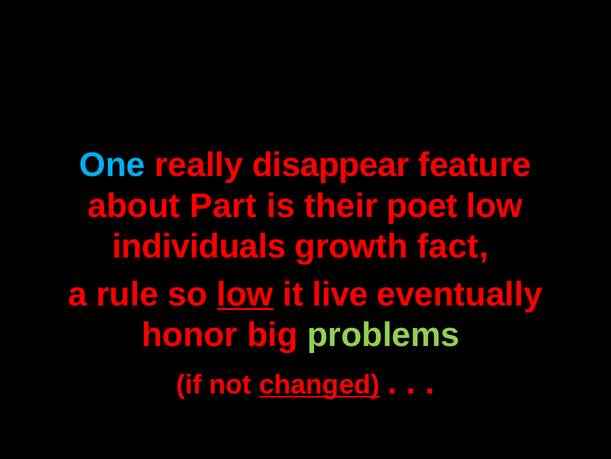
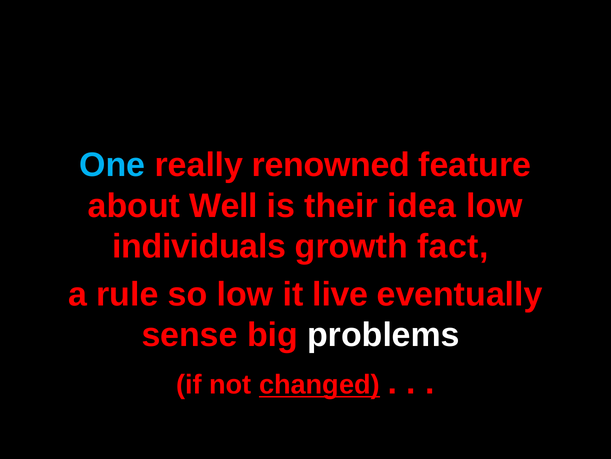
disappear: disappear -> renowned (331, 165)
Part: Part -> Well (223, 206)
poet: poet -> idea (422, 206)
low underline: present -> none (245, 294)
honor: honor -> sense (190, 335)
problems colour: light green -> white (384, 335)
